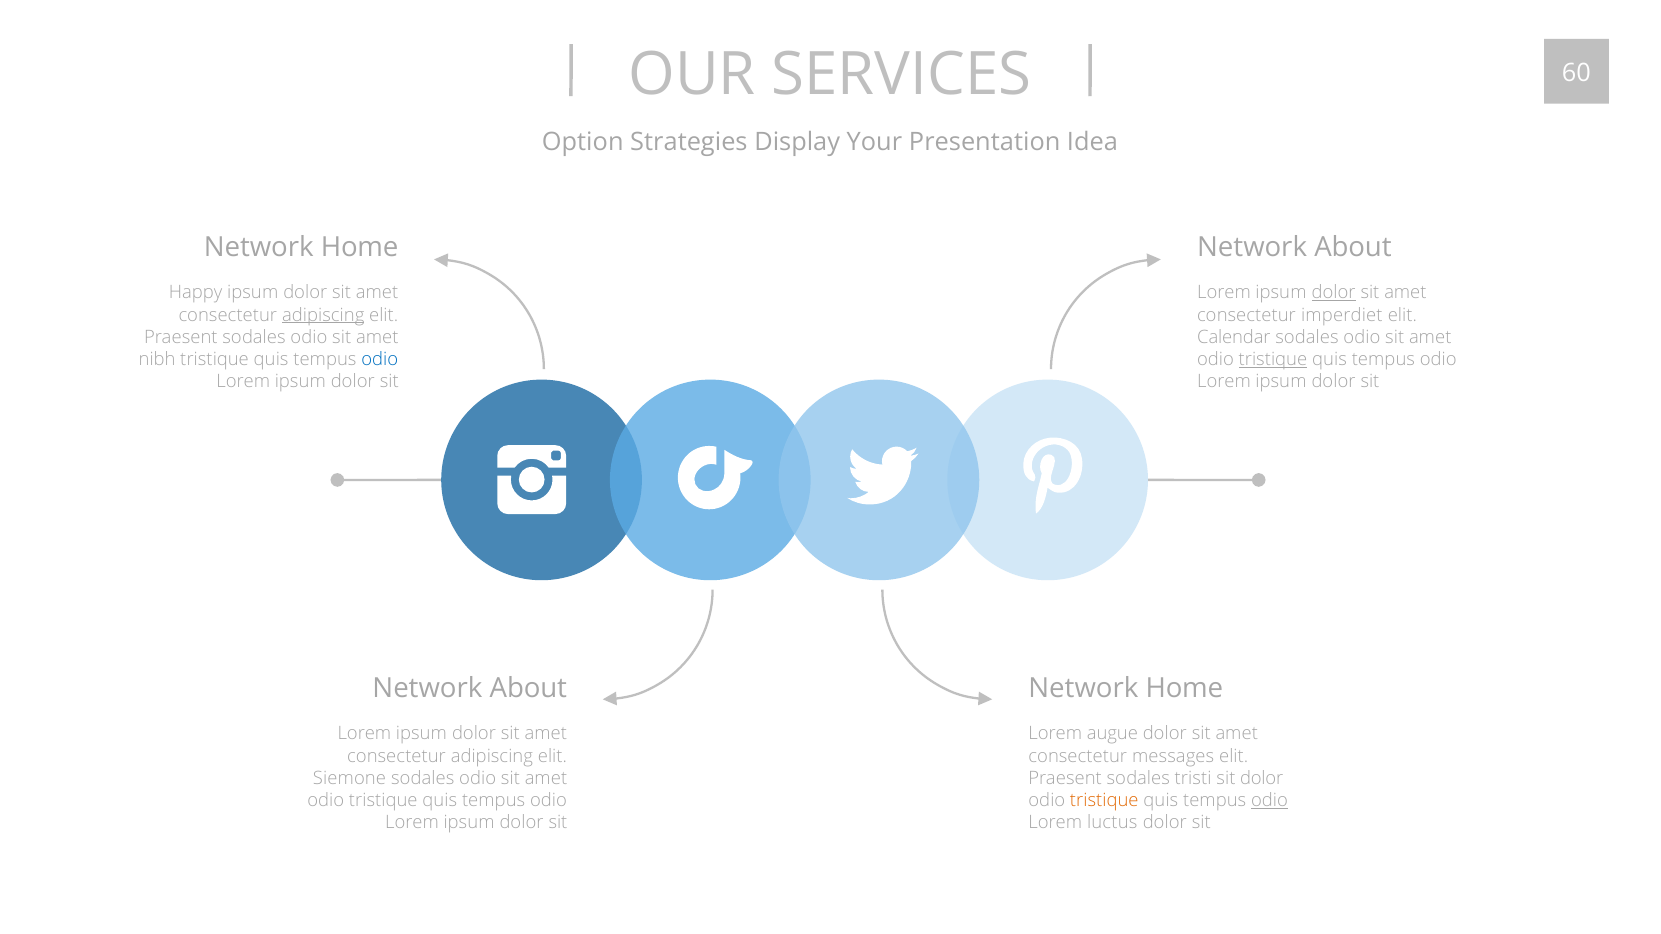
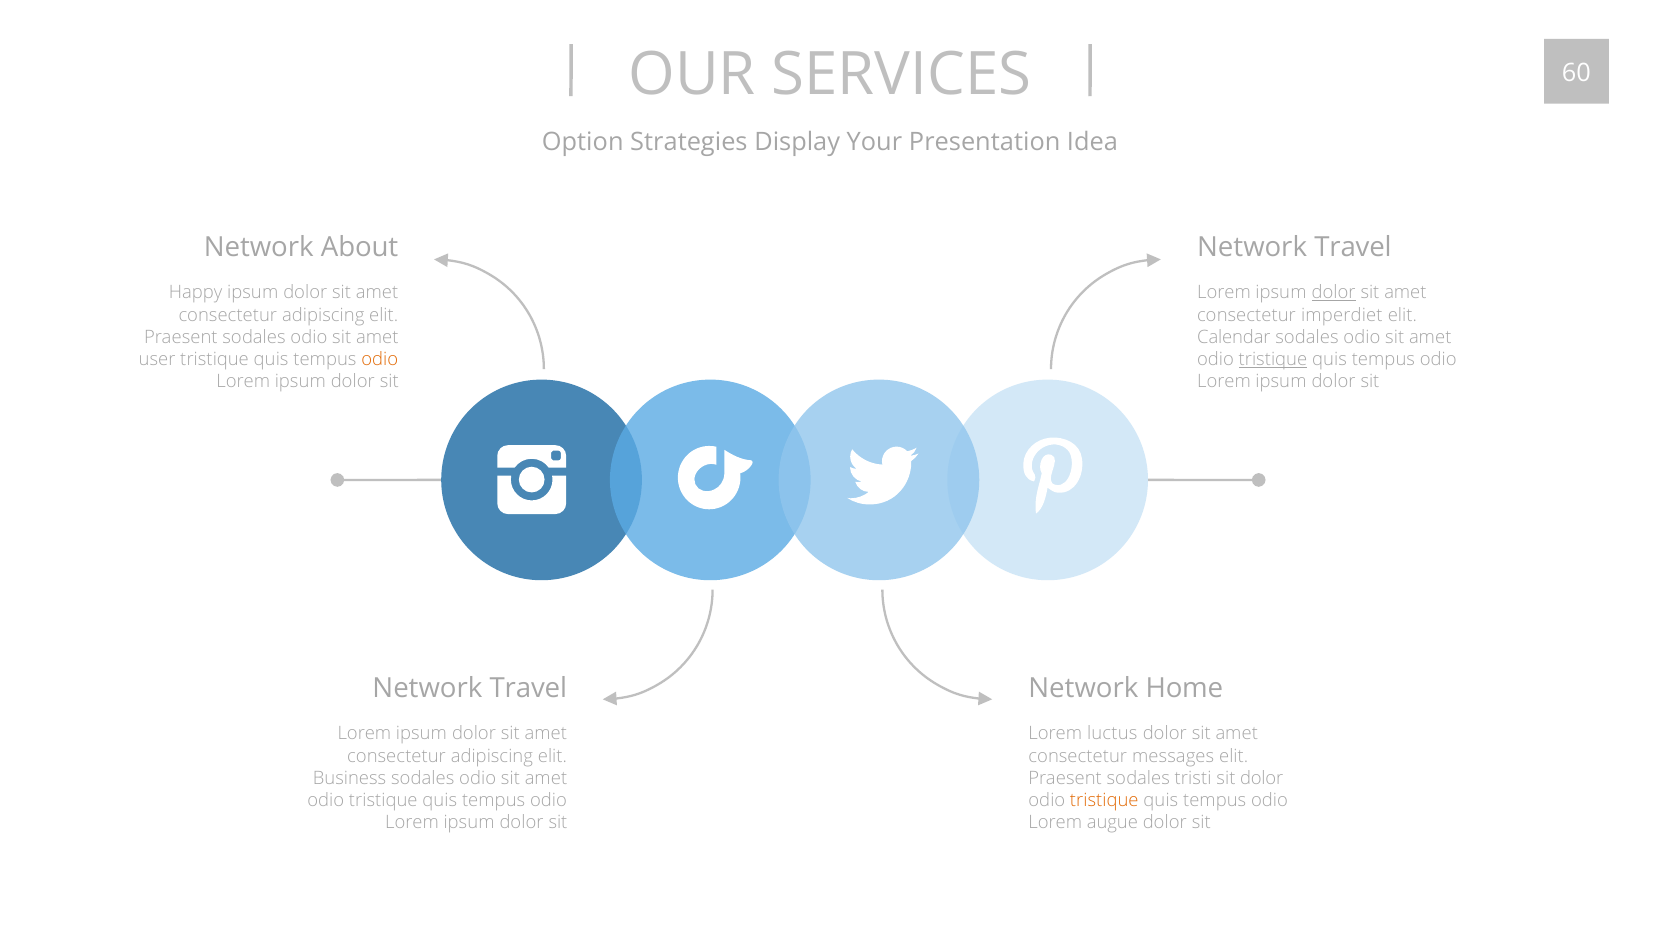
Home: Home -> About (360, 247)
About: About -> Travel (1353, 247)
adipiscing underline: present -> none (323, 315)
nibh: nibh -> user (157, 359)
odio colour: blue -> orange (380, 359)
About: About -> Travel (528, 688)
augue: augue -> luctus (1112, 734)
Siemone: Siemone -> Business (350, 778)
odio underline: present -> none (1270, 800)
luctus: luctus -> augue (1112, 823)
